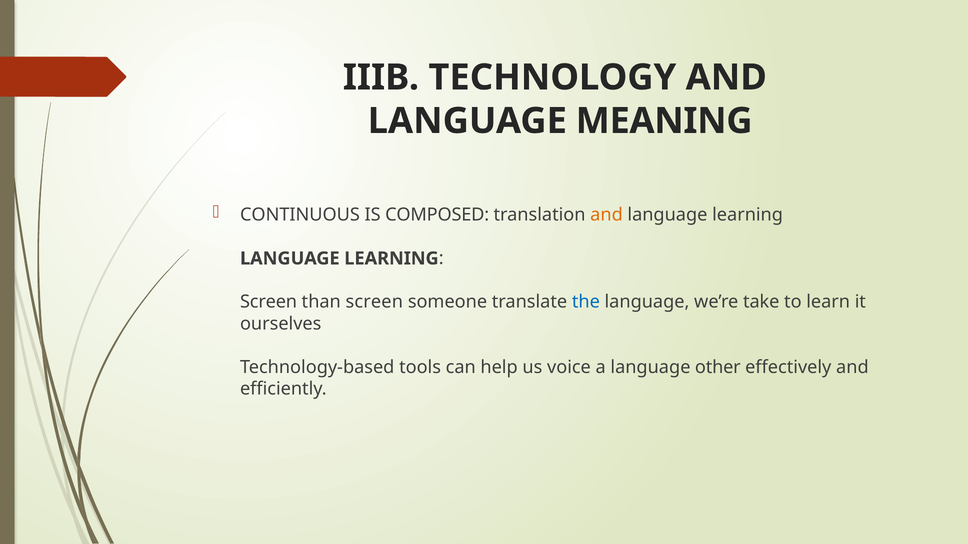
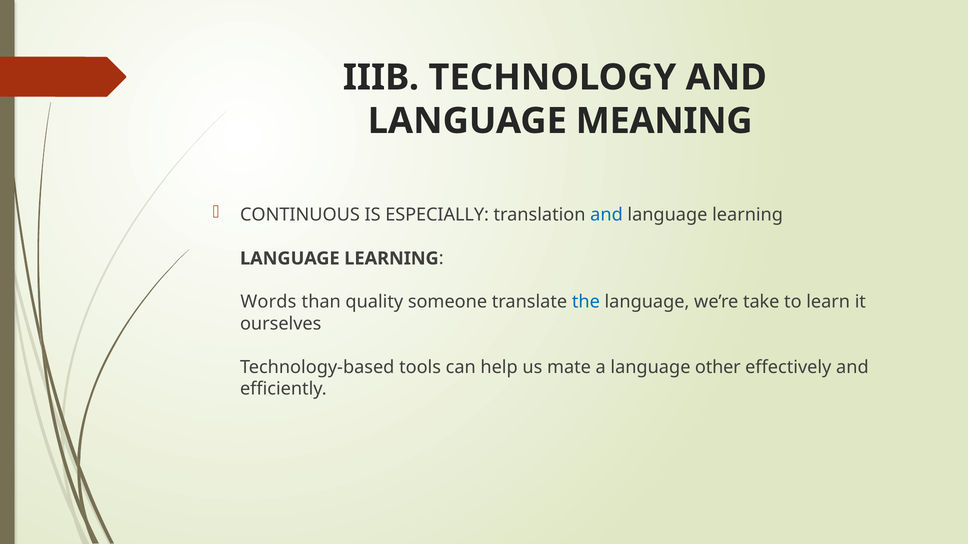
COMPOSED: COMPOSED -> ESPECIALLY (437, 215)
and colour: orange -> blue (607, 215)
Screen: Screen -> Words (268, 302)
than screen: screen -> quality (374, 302)
voice: voice -> mate (569, 368)
